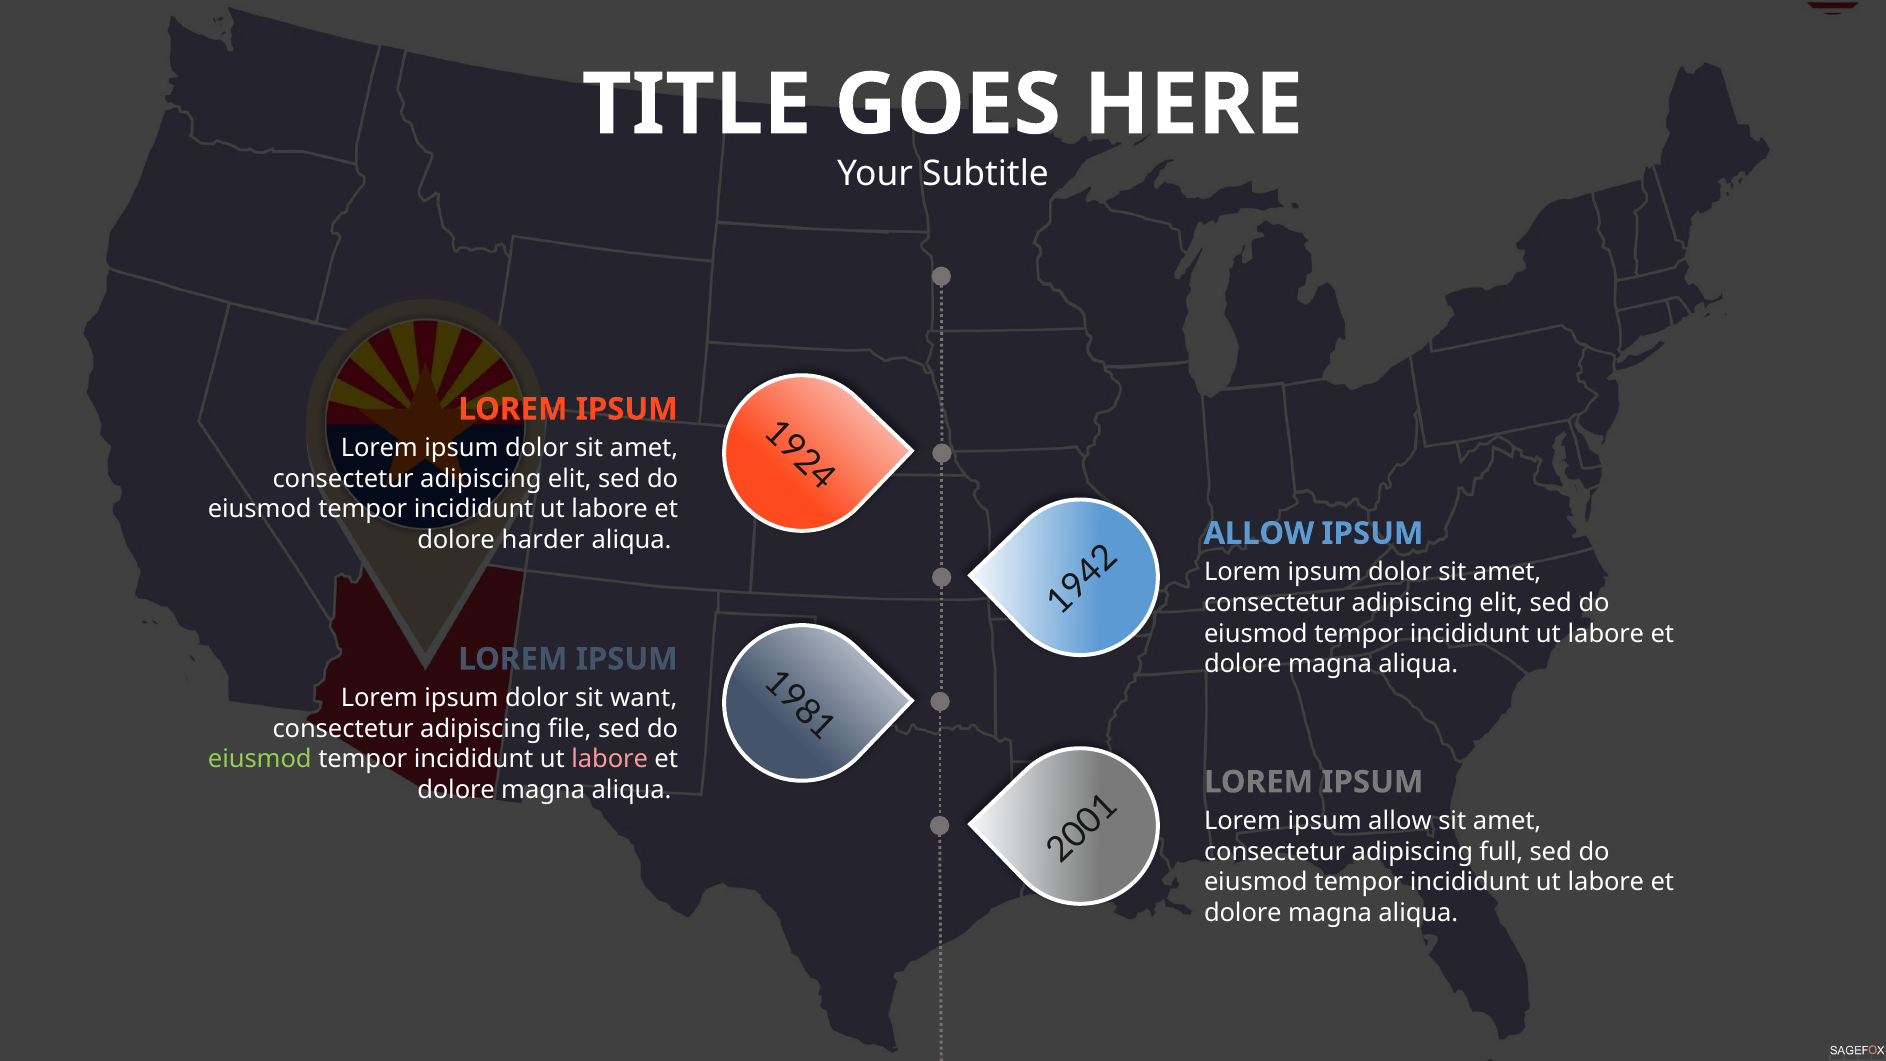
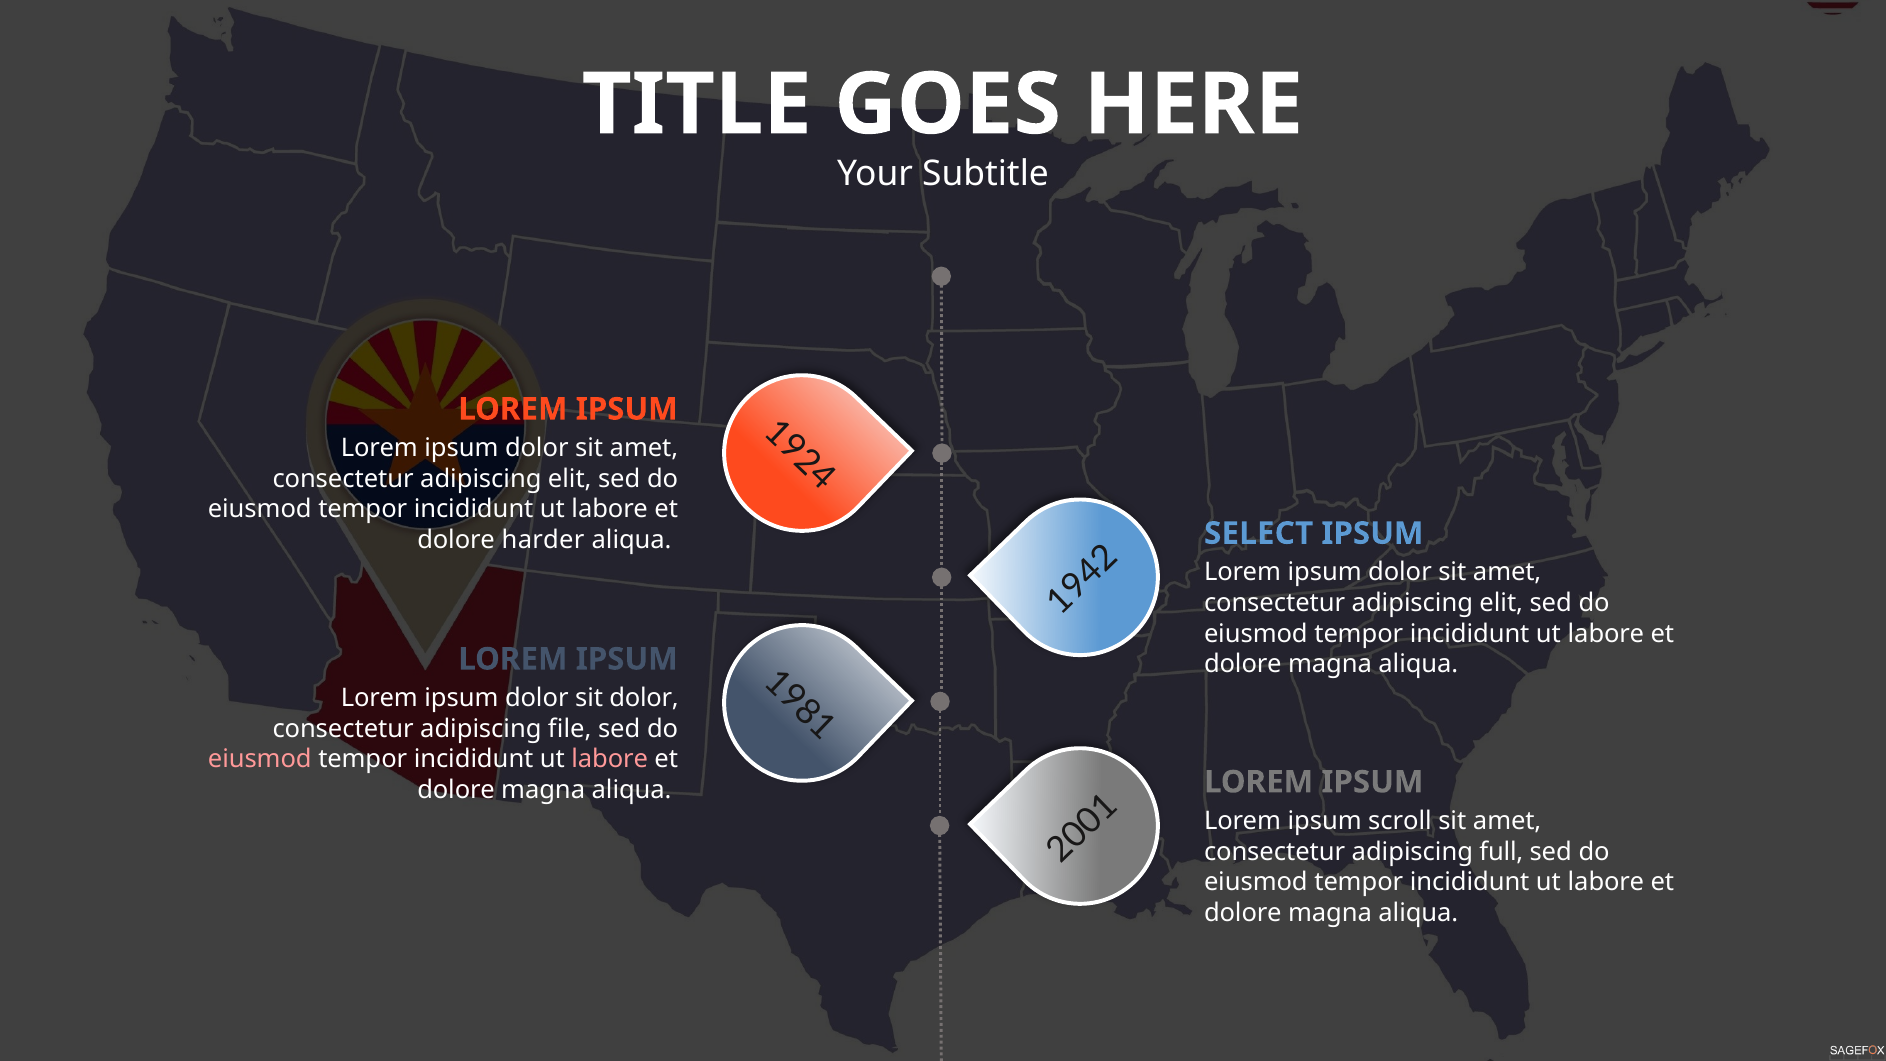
ALLOW: ALLOW -> SELECT (1259, 533)
sit want: want -> dolor (644, 698)
eiusmod colour: light green -> pink (260, 759)
ipsum allow: allow -> scroll (1400, 821)
